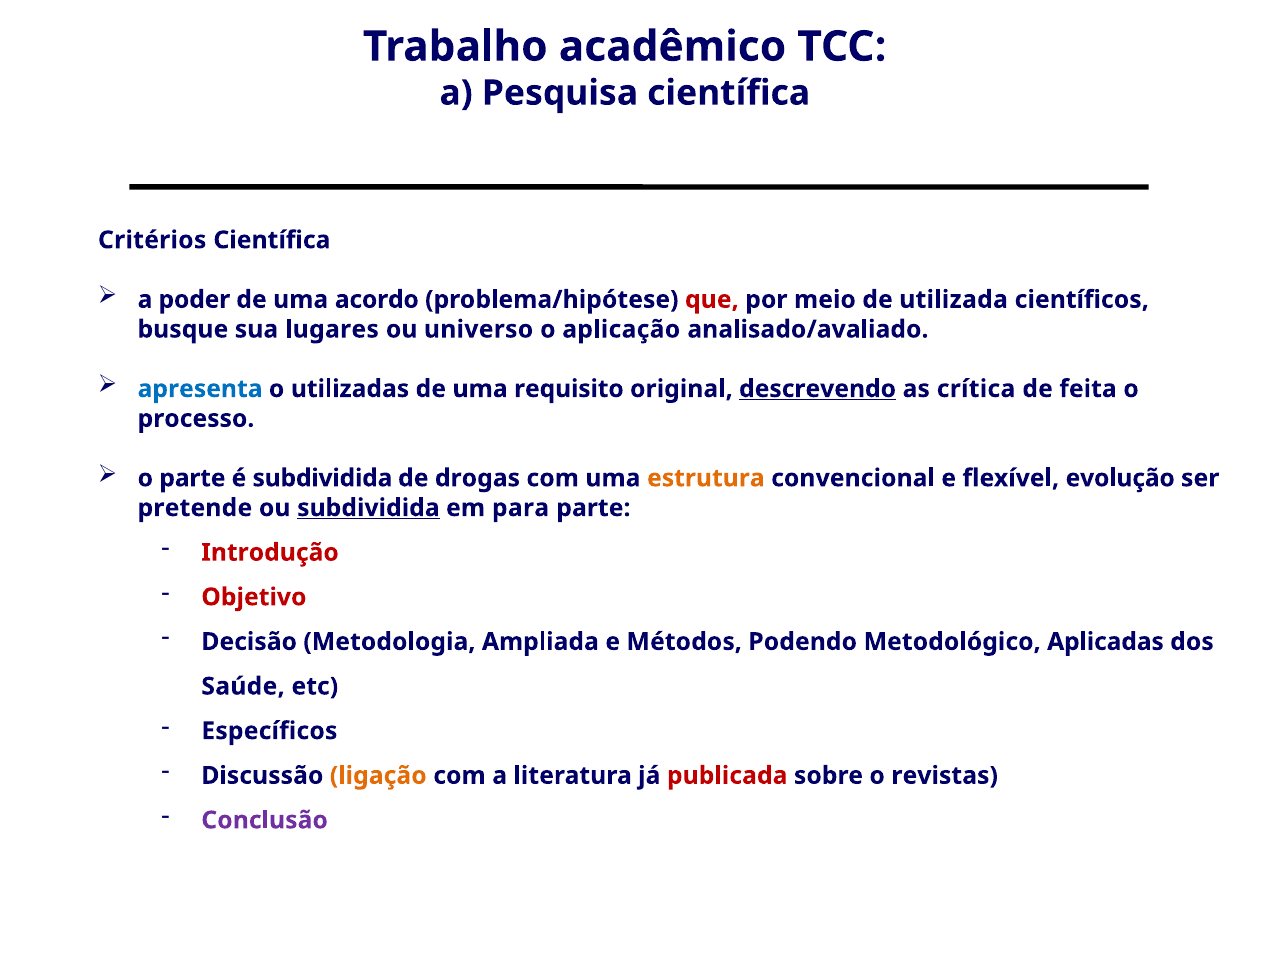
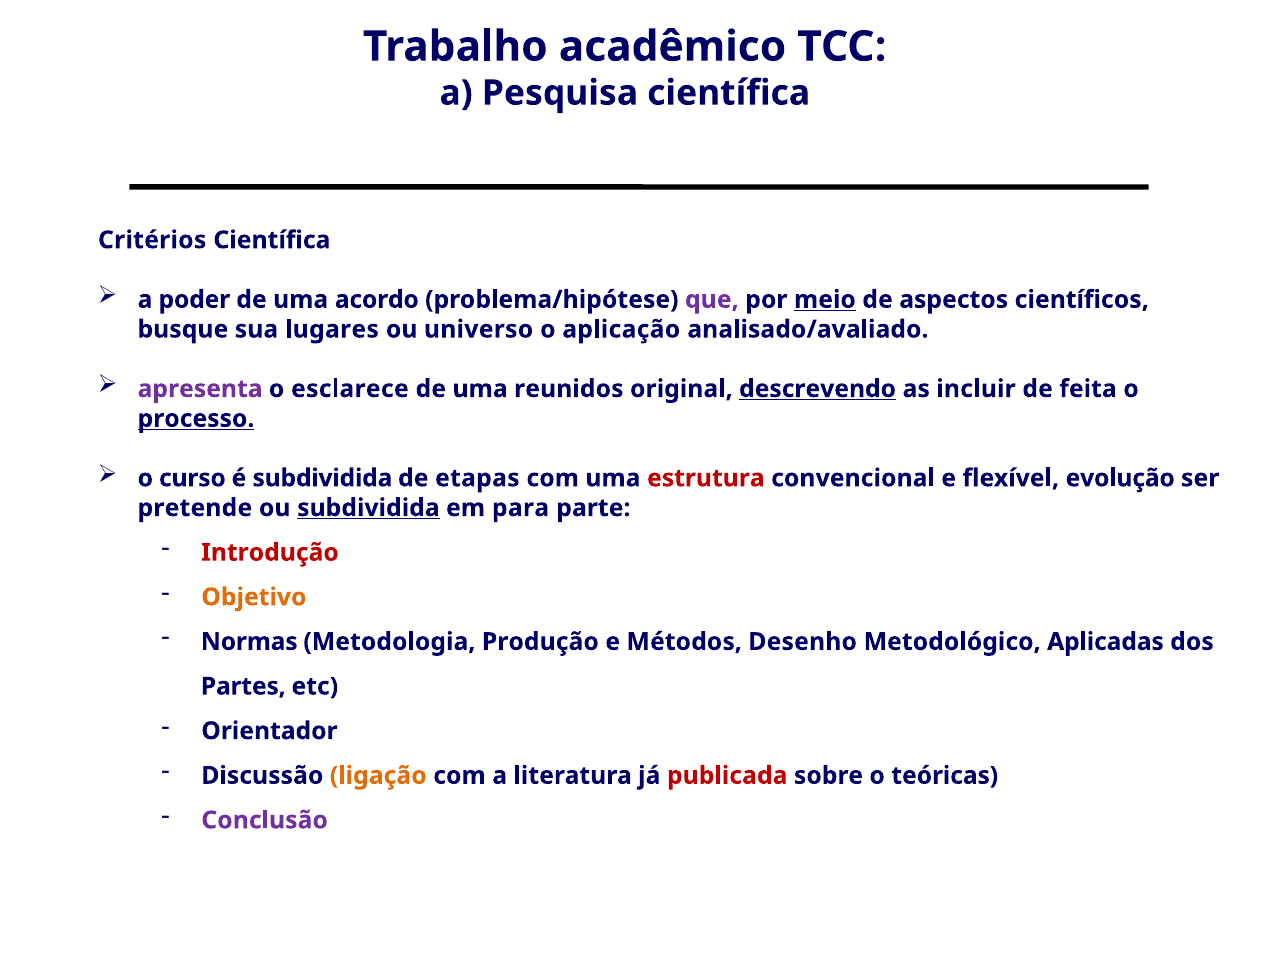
que colour: red -> purple (712, 299)
meio underline: none -> present (825, 299)
utilizada: utilizada -> aspectos (954, 299)
apresenta colour: blue -> purple (200, 389)
utilizadas: utilizadas -> esclarece (350, 389)
requisito: requisito -> reunidos (569, 389)
crítica: crítica -> incluir (976, 389)
processo underline: none -> present (196, 418)
o parte: parte -> curso (192, 478)
drogas: drogas -> etapas (477, 478)
estrutura colour: orange -> red (706, 478)
Objetivo colour: red -> orange (254, 597)
Decisão: Decisão -> Normas (249, 641)
Ampliada: Ampliada -> Produção (540, 641)
Podendo: Podendo -> Desenho (803, 641)
Saúde: Saúde -> Partes (243, 686)
Específicos: Específicos -> Orientador (269, 731)
revistas: revistas -> teóricas (945, 775)
